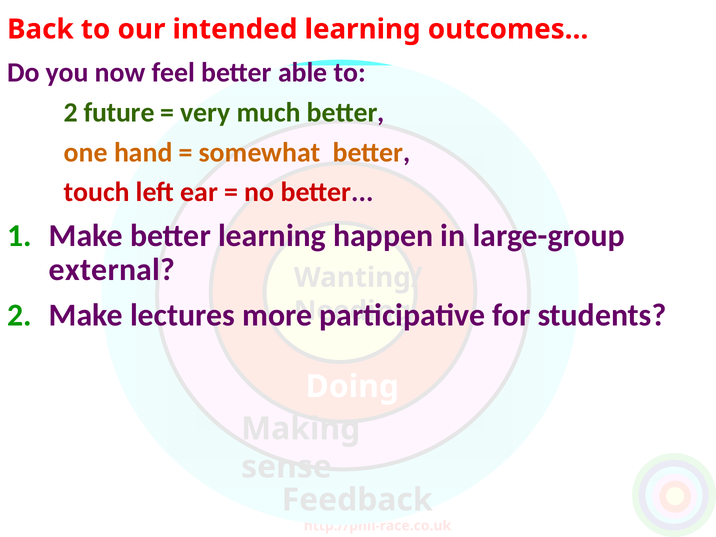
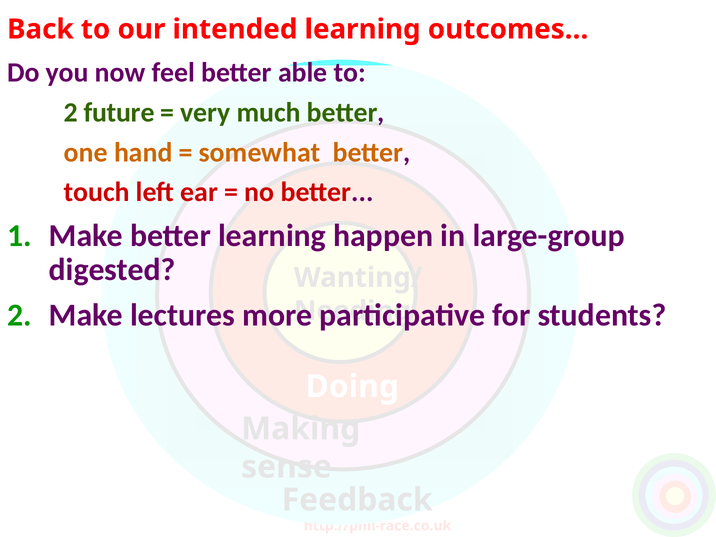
external: external -> digested (112, 270)
